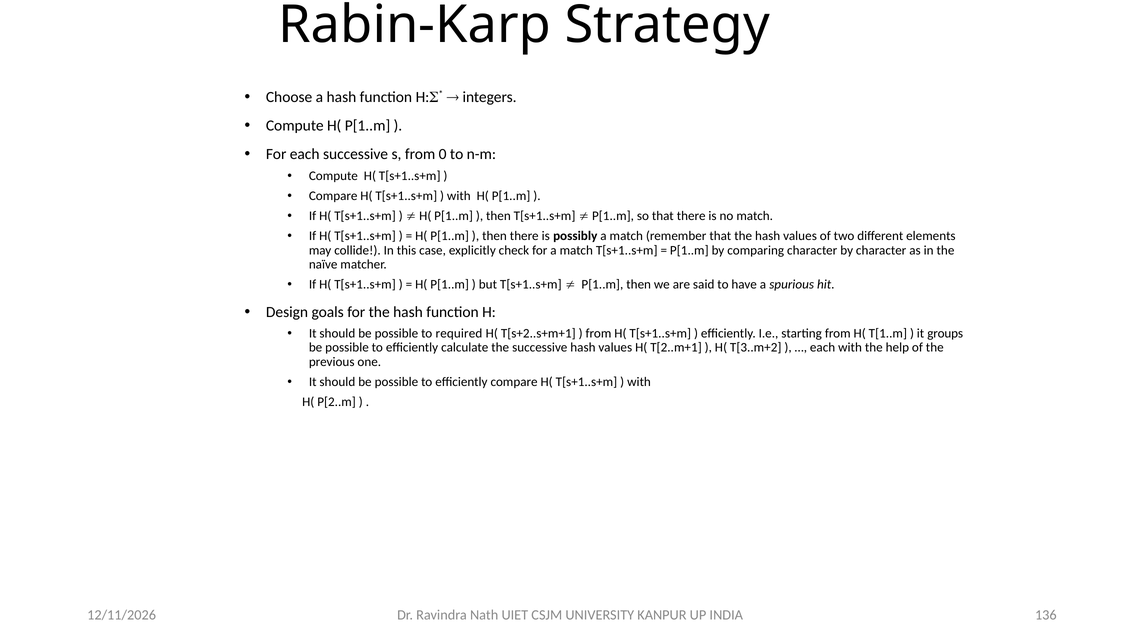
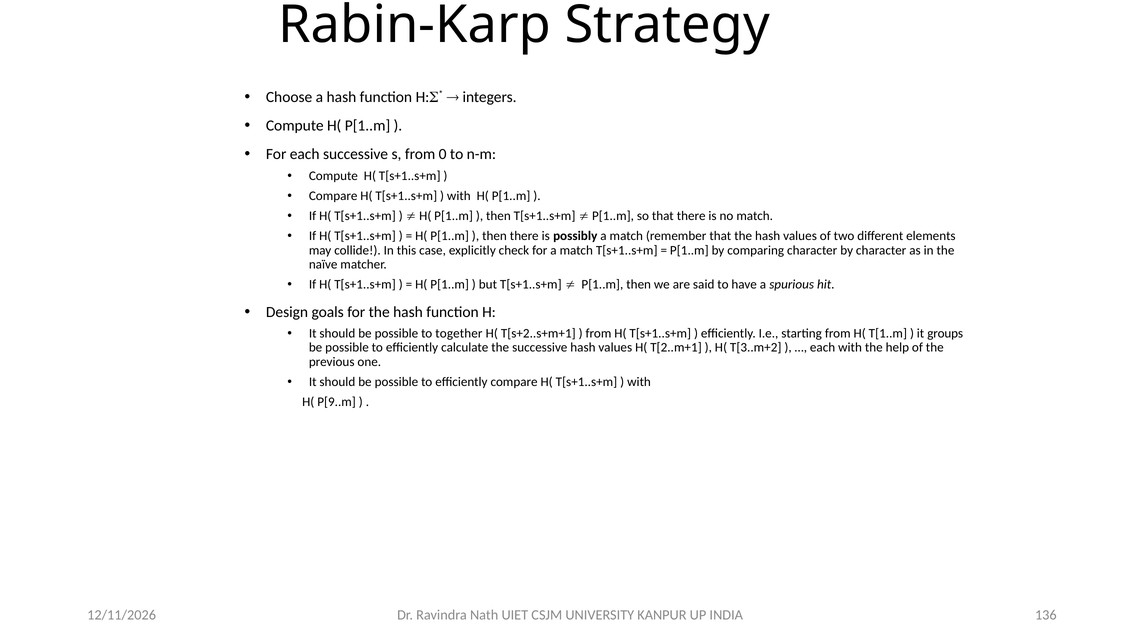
required: required -> together (459, 333)
P[2..m: P[2..m -> P[9..m (337, 402)
